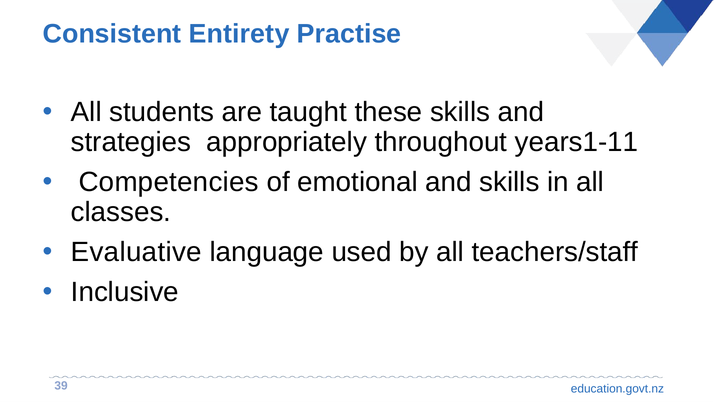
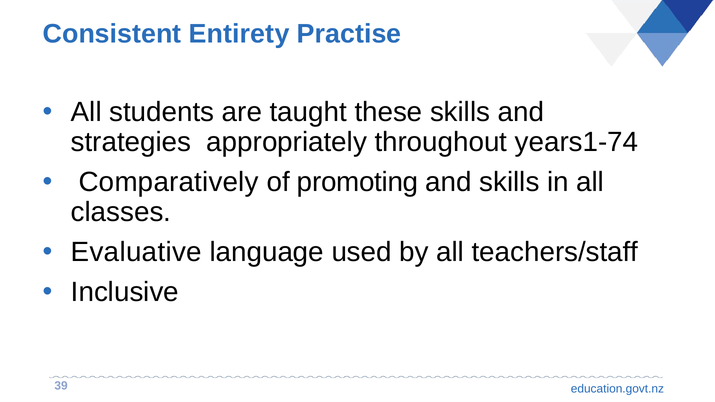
years1-11: years1-11 -> years1-74 (577, 142)
Competencies: Competencies -> Comparatively (169, 182)
emotional: emotional -> promoting (358, 182)
